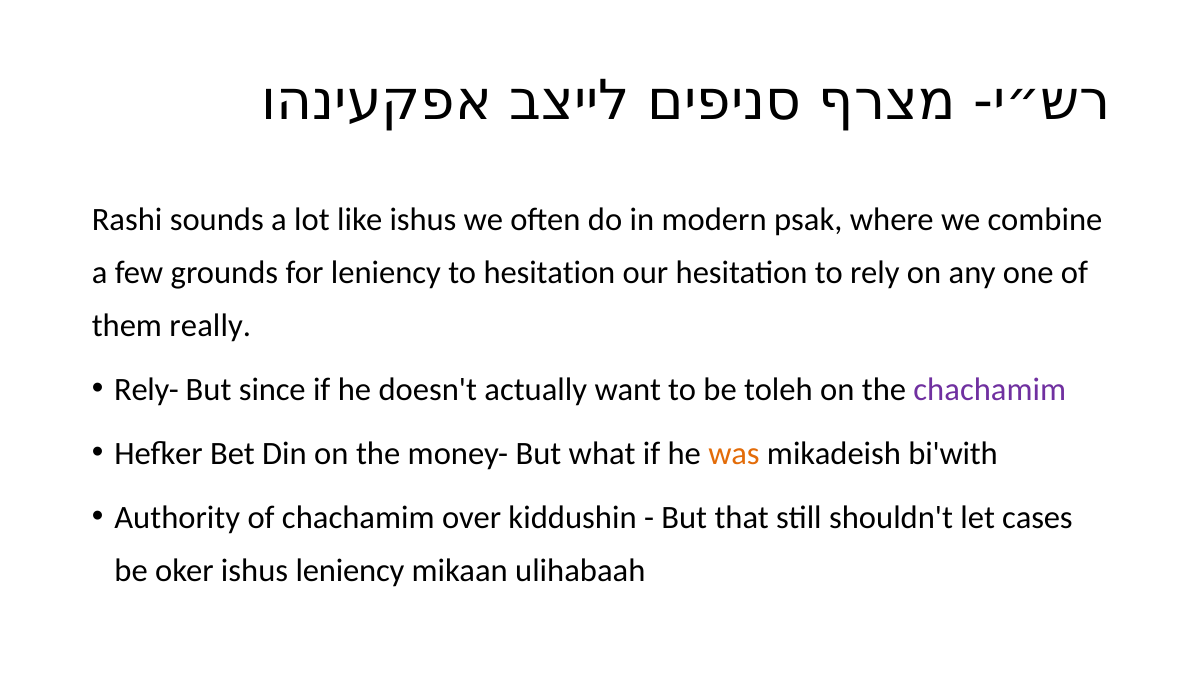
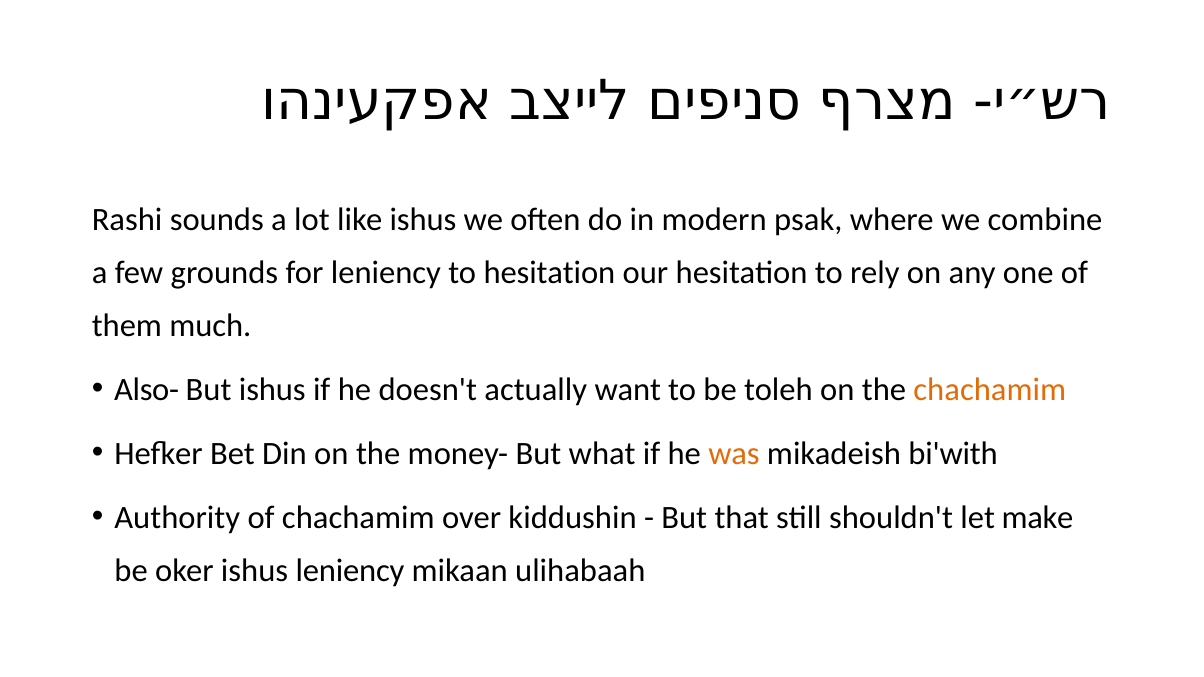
really: really -> much (210, 326)
Rely-: Rely- -> Also- (147, 390)
But since: since -> ishus (272, 390)
chachamim colour: purple -> orange (990, 390)
cases: cases -> make (1038, 518)
